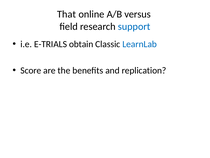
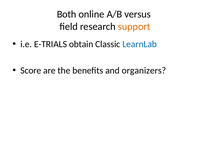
That: That -> Both (67, 14)
support colour: blue -> orange (134, 26)
replication: replication -> organizers (144, 70)
